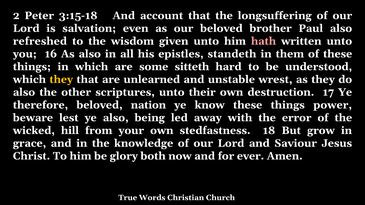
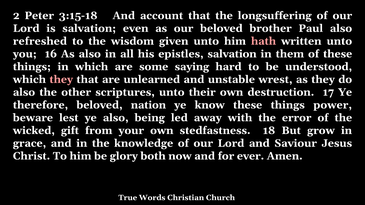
epistles standeth: standeth -> salvation (232, 54)
sitteth: sitteth -> saying (192, 67)
they colour: yellow -> pink (61, 80)
hill: hill -> gift (70, 131)
